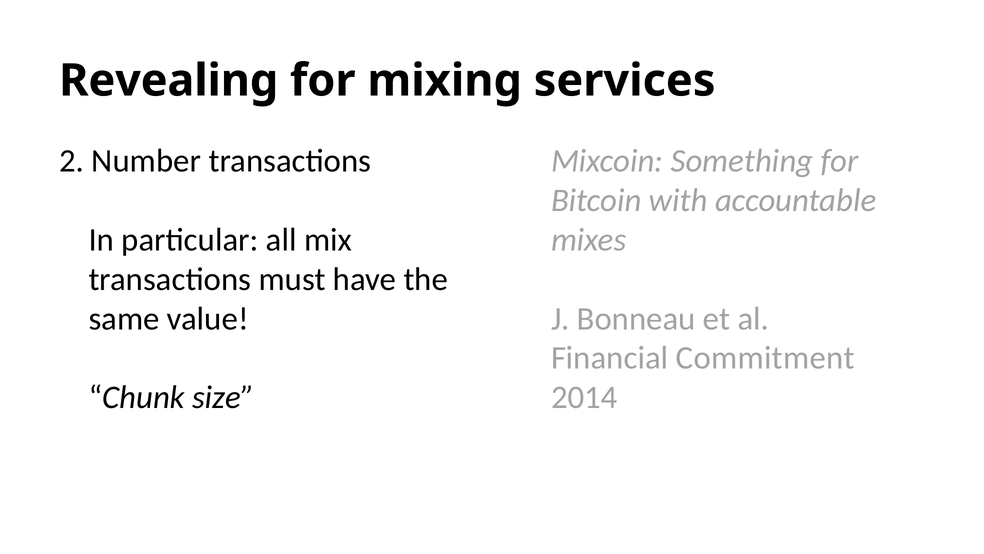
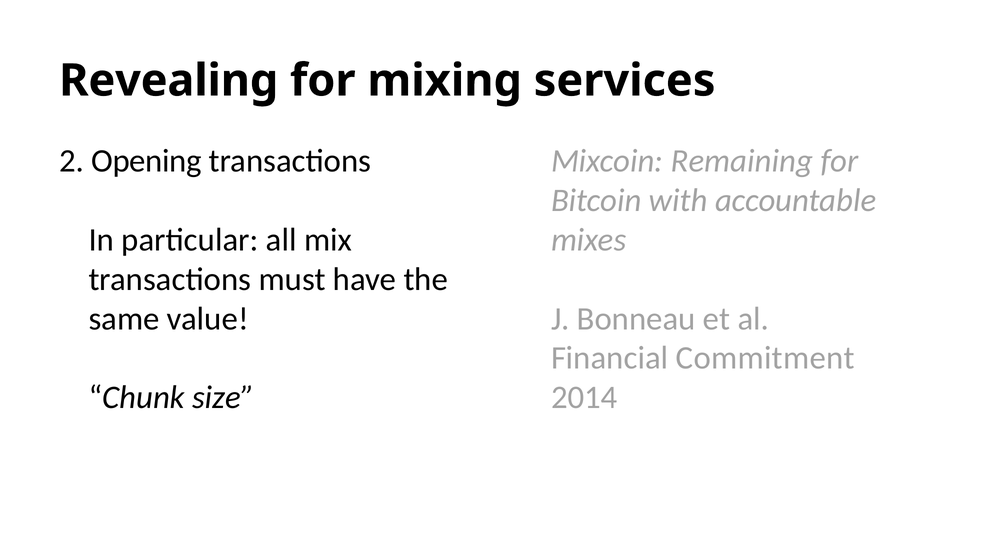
Number: Number -> Opening (146, 161)
Something: Something -> Remaining (742, 161)
